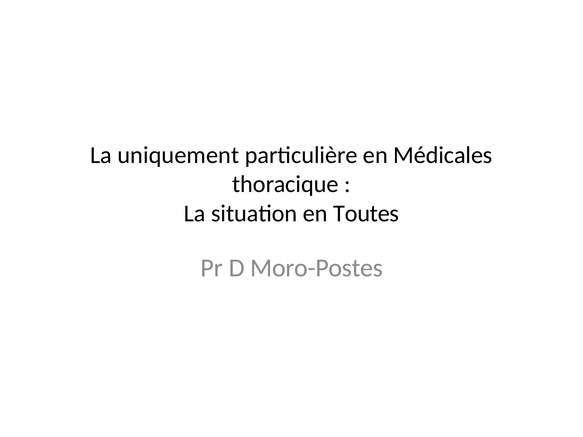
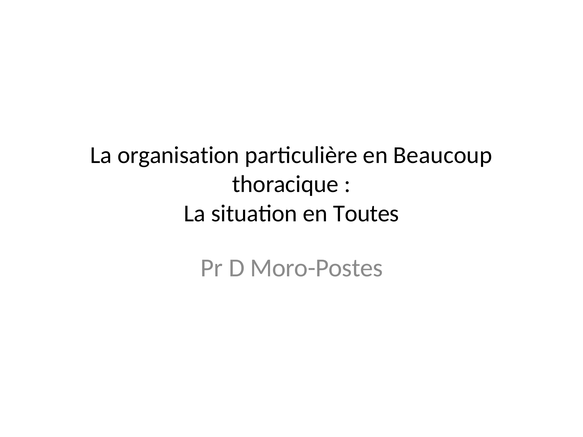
uniquement: uniquement -> organisation (178, 155)
Médicales: Médicales -> Beaucoup (443, 155)
